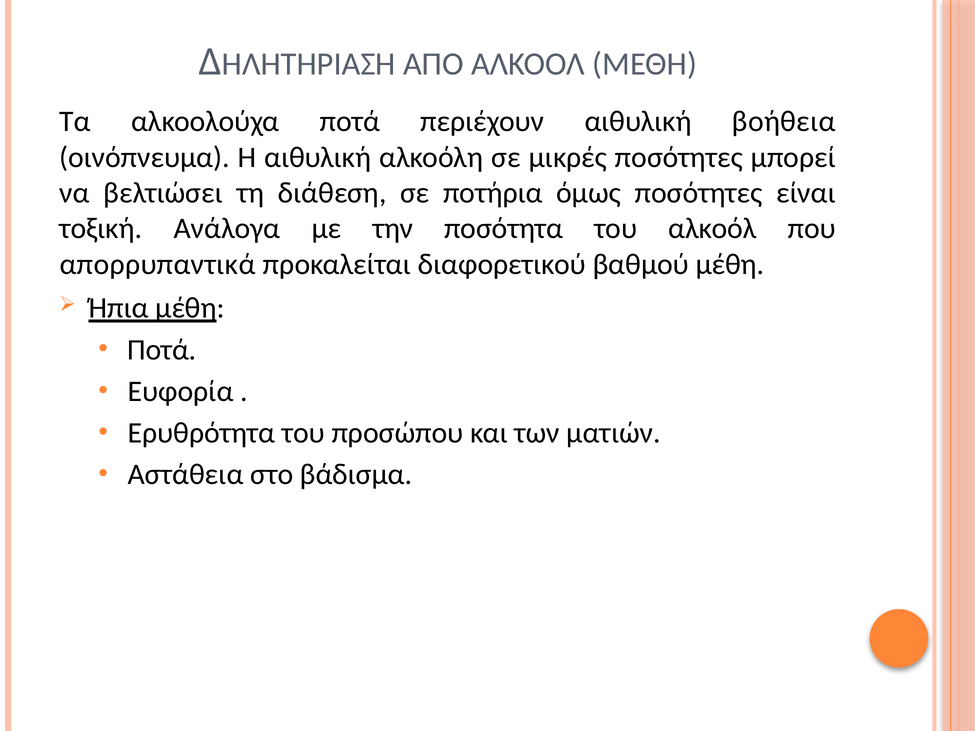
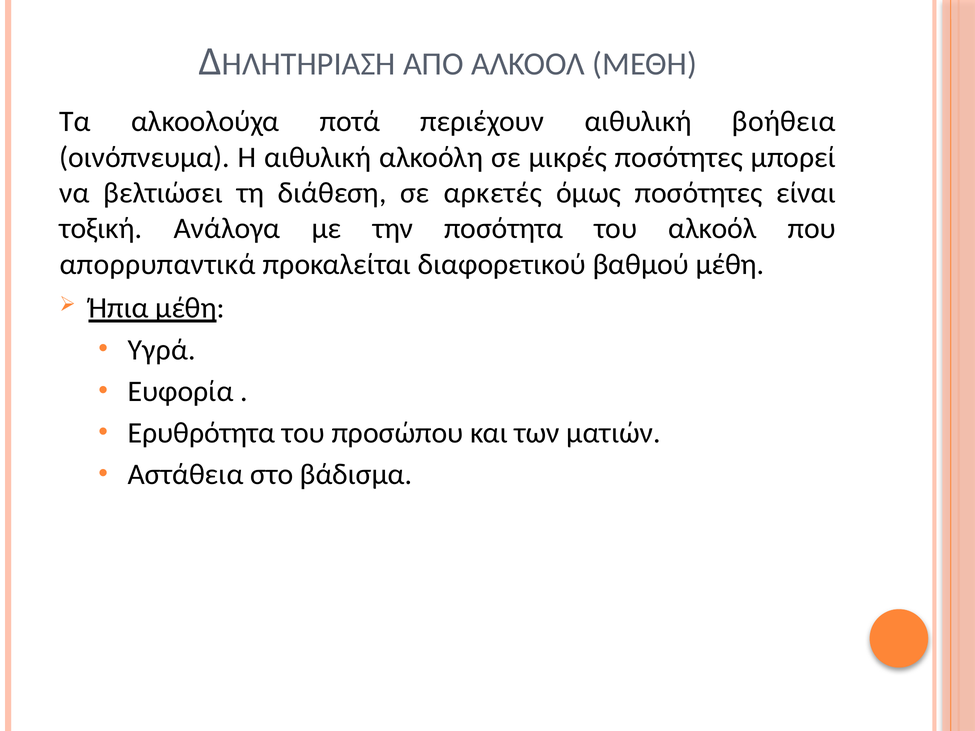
ποτήρια: ποτήρια -> αρκετές (493, 193)
Ποτά: Ποτά -> Υγρά (162, 350)
